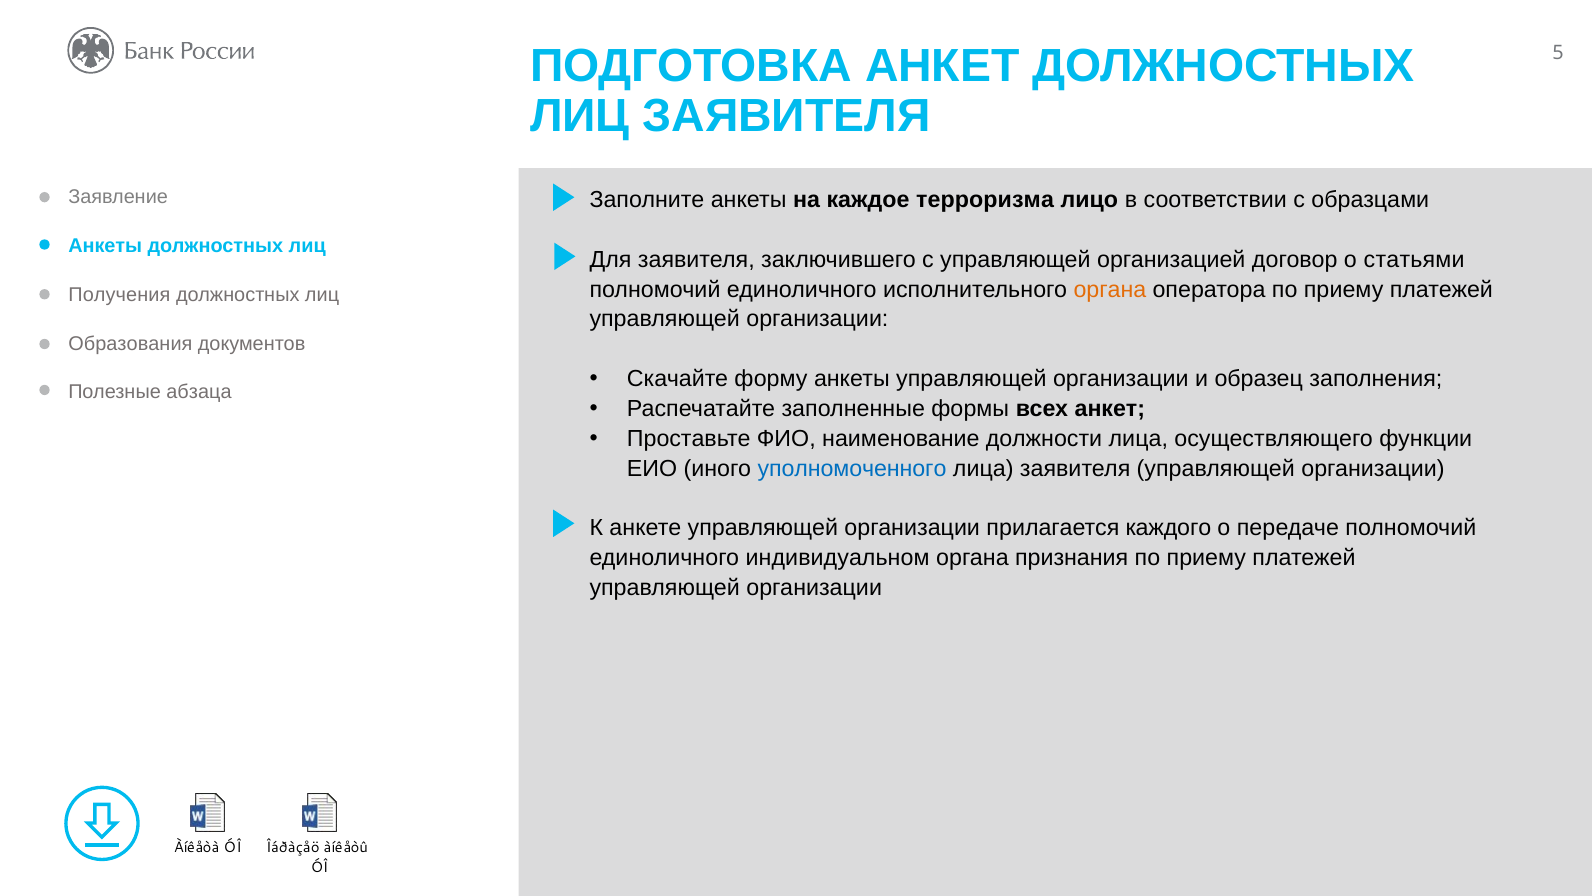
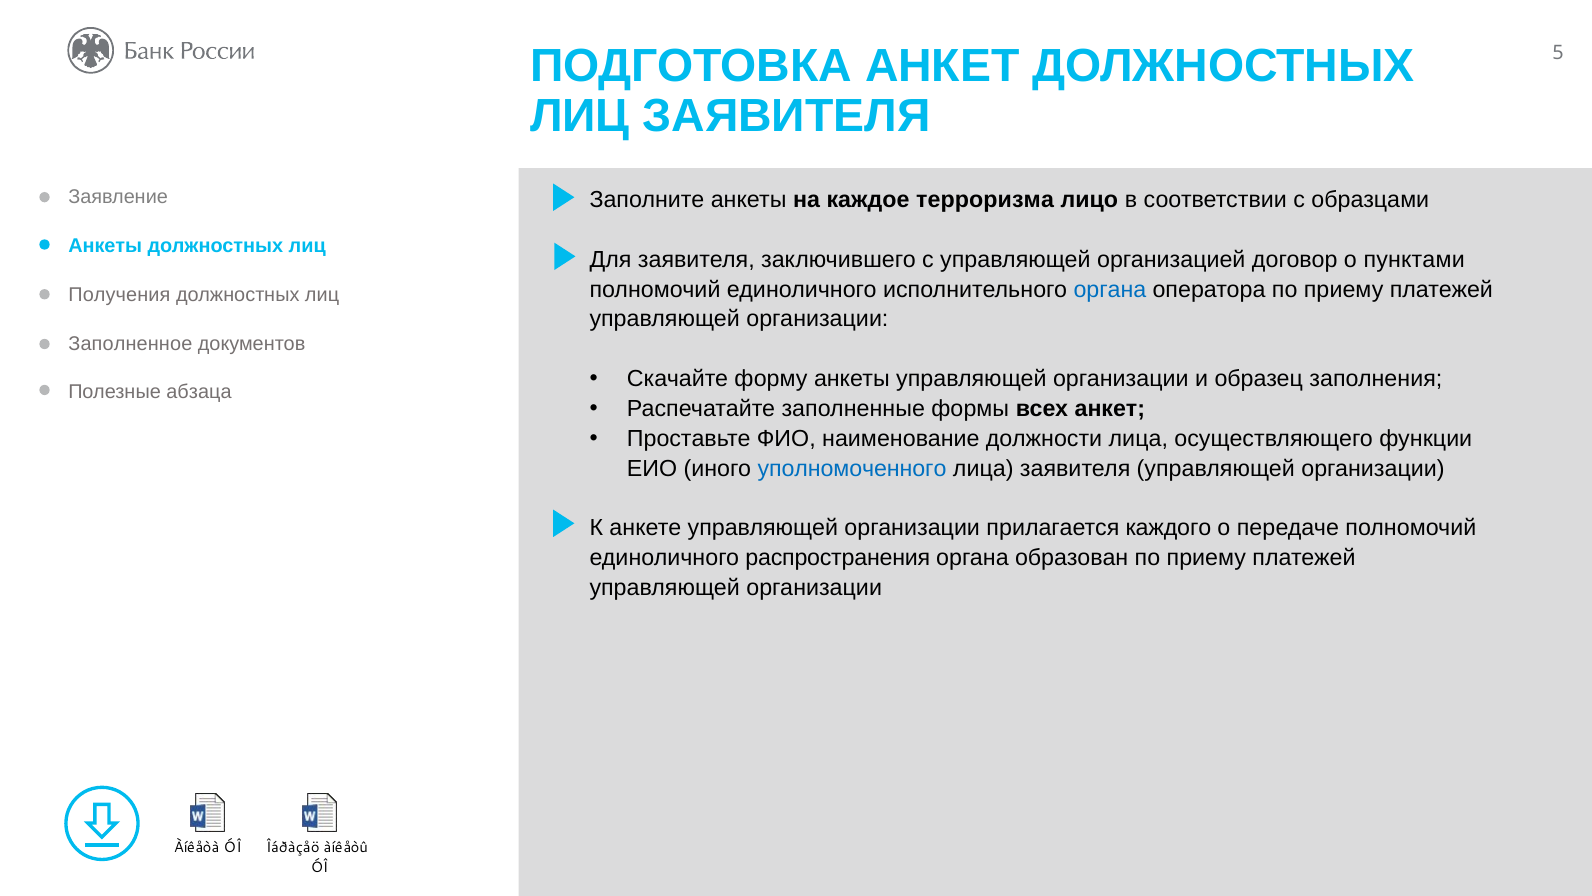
статьями: статьями -> пунктами (1414, 260)
органа colour: orange -> blue (1110, 289)
Образования: Образования -> Заполненное (130, 343)
индивидуальном: индивидуальном -> распространения (838, 558)
признания: признания -> образован (1072, 558)
